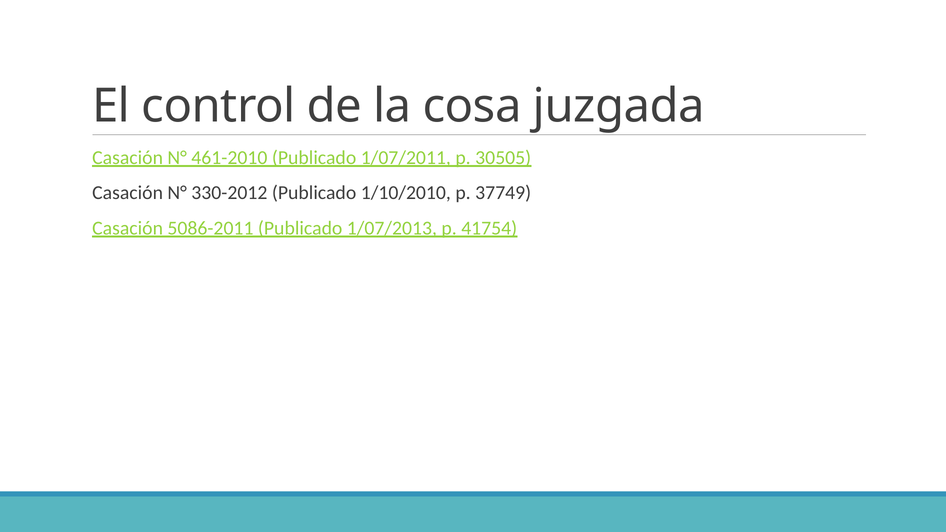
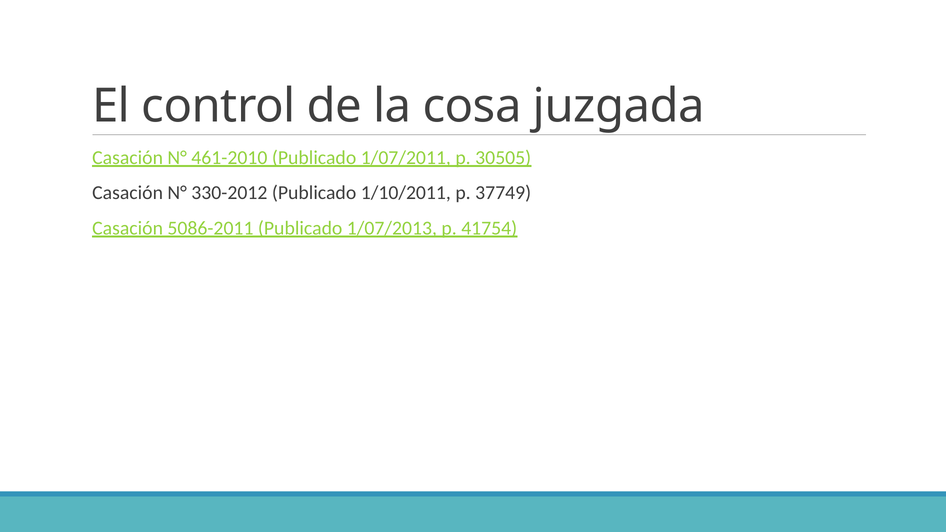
1/10/2010: 1/10/2010 -> 1/10/2011 (406, 193)
